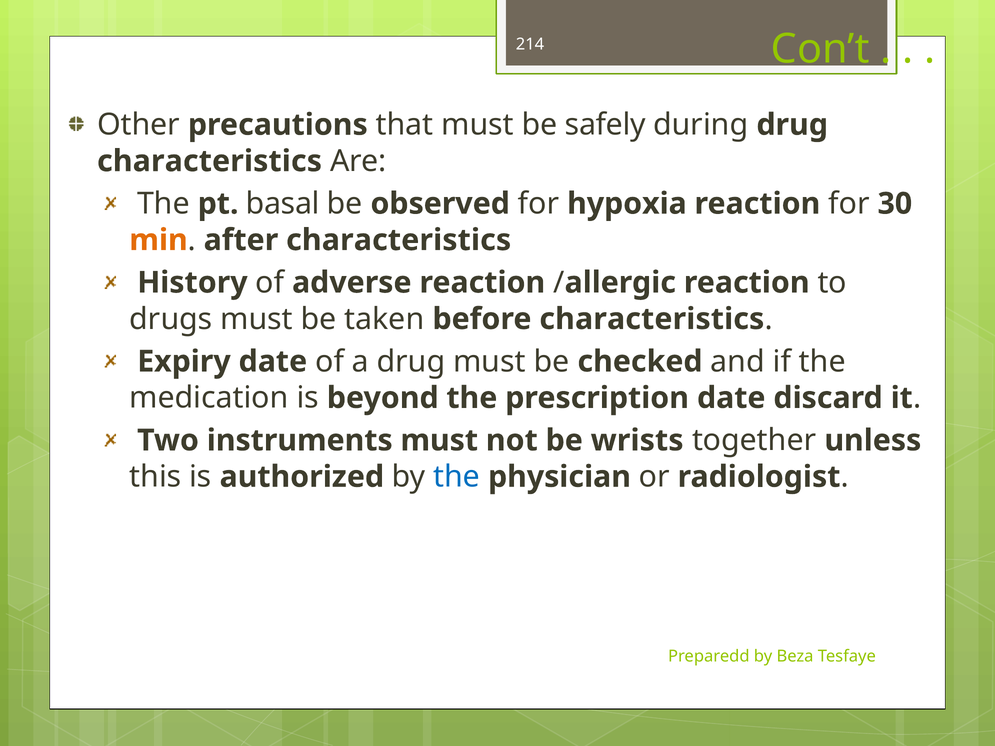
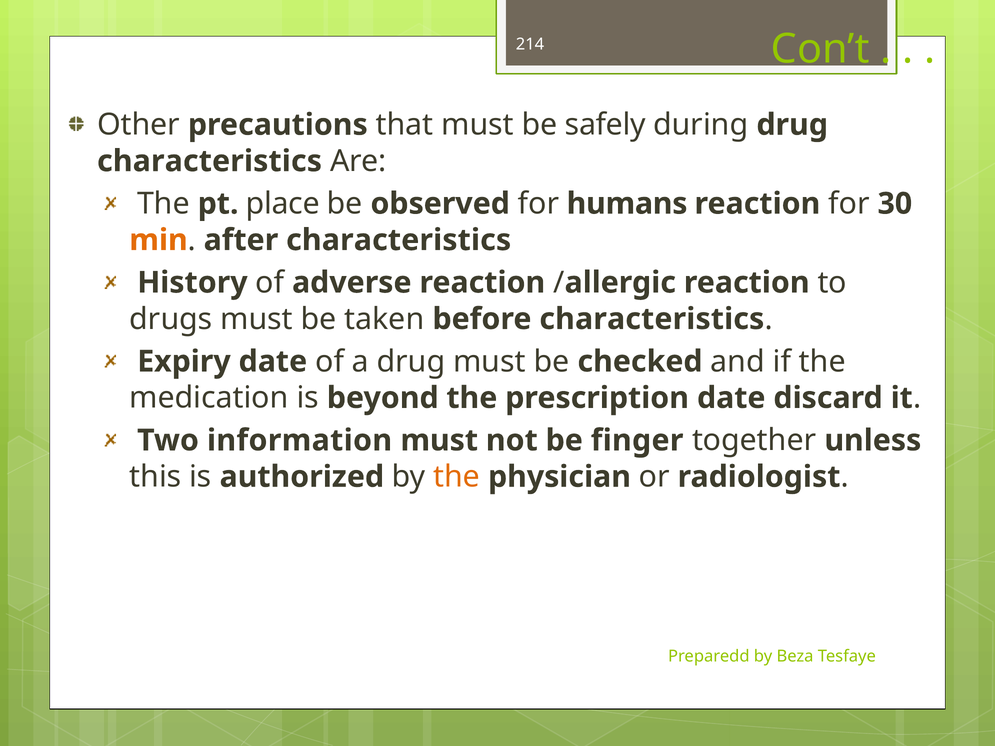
basal: basal -> place (283, 204)
hypoxia: hypoxia -> humans (627, 204)
instruments: instruments -> information (300, 441)
wrists: wrists -> finger (637, 441)
the colour: blue -> orange (457, 477)
